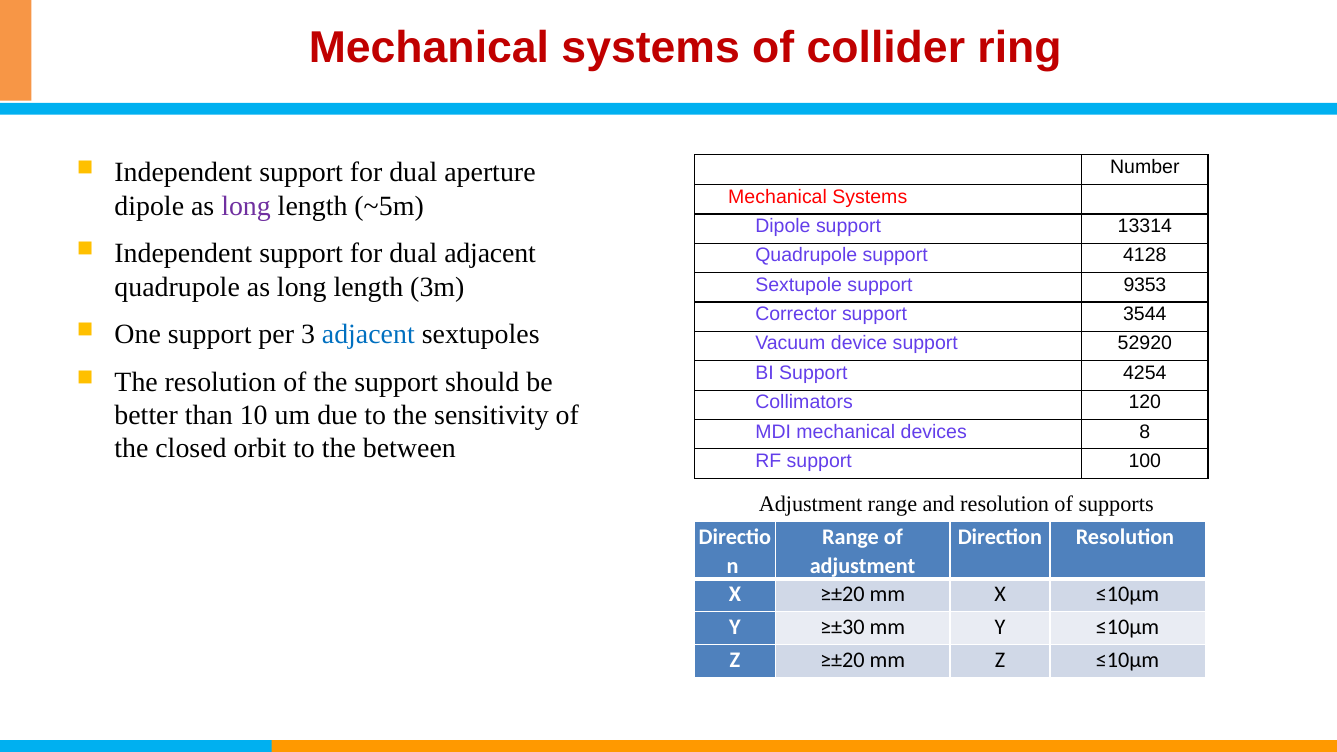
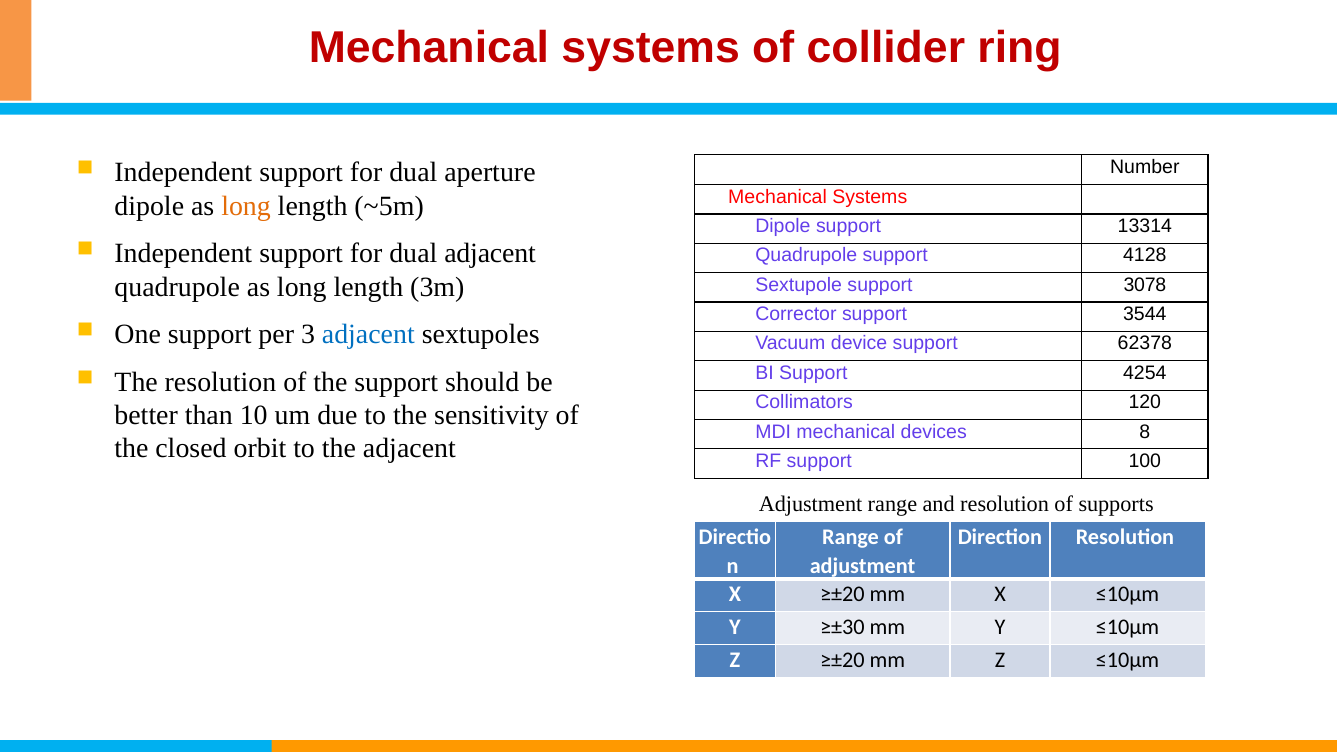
long colour: purple -> orange (246, 206)
9353: 9353 -> 3078 (1145, 285)
52920: 52920 -> 62378 (1145, 344)
the between: between -> adjacent (409, 449)
